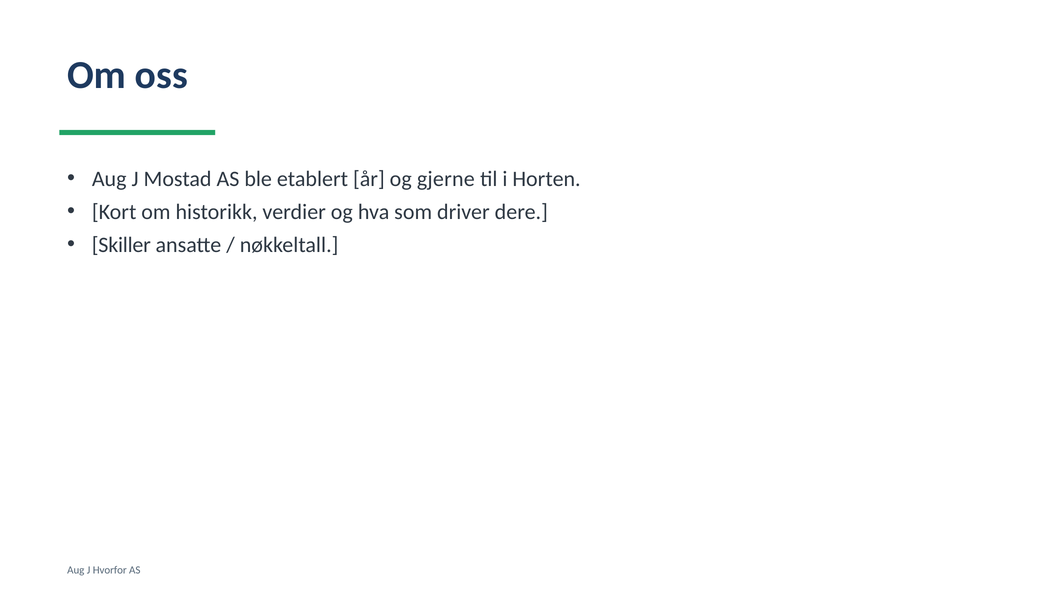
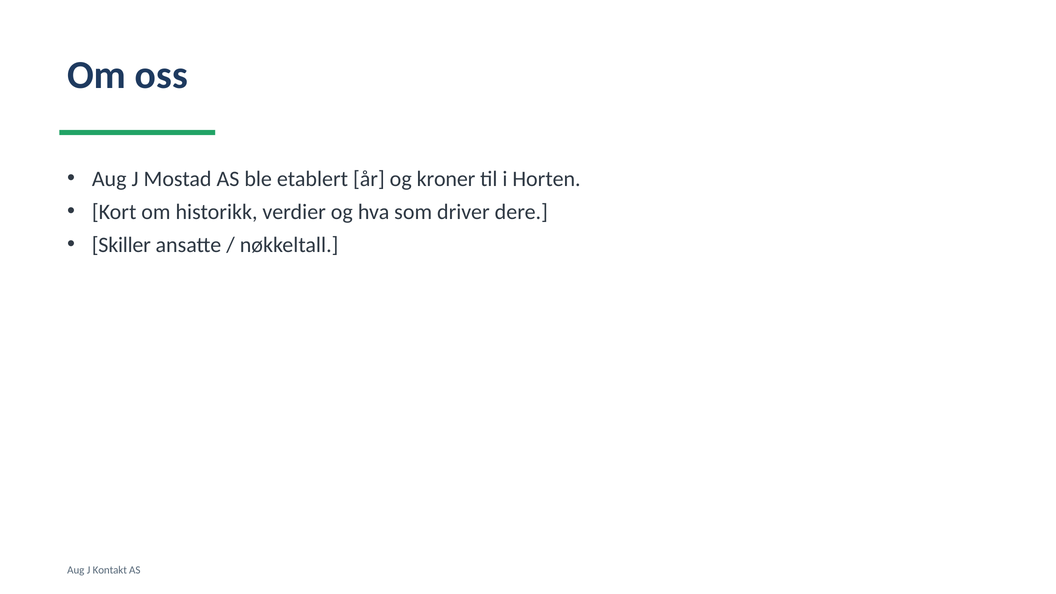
gjerne: gjerne -> kroner (446, 179)
Hvorfor: Hvorfor -> Kontakt (110, 570)
